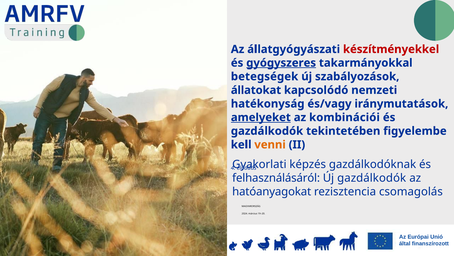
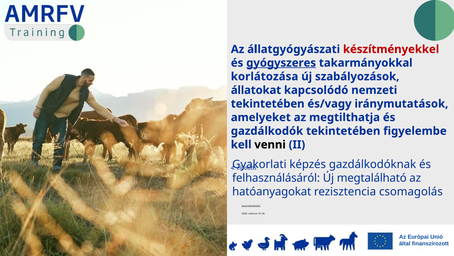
betegségek: betegségek -> korlátozása (265, 76)
hatékonyság: hatékonyság -> tekintetében (268, 104)
amelyeket underline: present -> none (261, 117)
kombinációi: kombinációi -> megtilthatja (345, 117)
venni colour: orange -> black (270, 145)
Új gazdálkodók: gazdálkodók -> megtalálható (372, 178)
